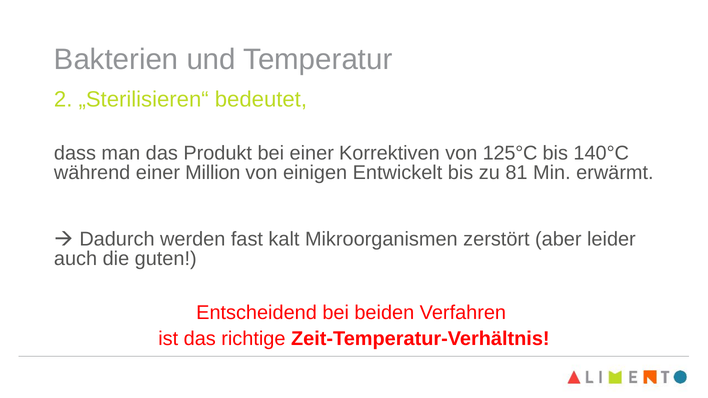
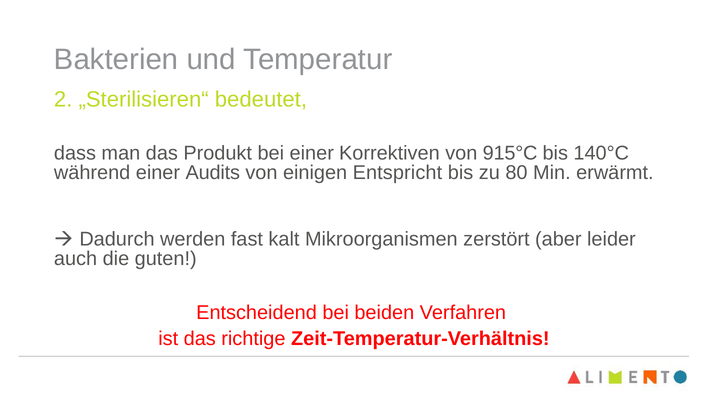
125°C: 125°C -> 915°C (510, 153)
Million: Million -> Audits (213, 173)
Entwickelt: Entwickelt -> Entspricht (397, 173)
81: 81 -> 80 (516, 173)
